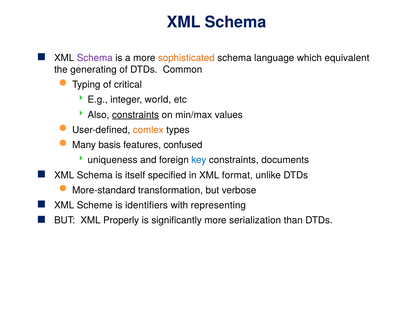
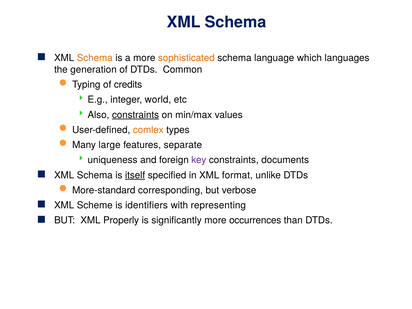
Schema colour: purple -> orange (95, 58)
equivalent: equivalent -> languages (347, 58)
generating: generating -> generation (94, 70)
critical: critical -> credits (128, 85)
basis: basis -> large (110, 145)
confused: confused -> separate (183, 145)
key colour: blue -> purple (199, 160)
itself underline: none -> present (135, 175)
transformation: transformation -> corresponding (170, 190)
serialization: serialization -> occurrences (255, 220)
